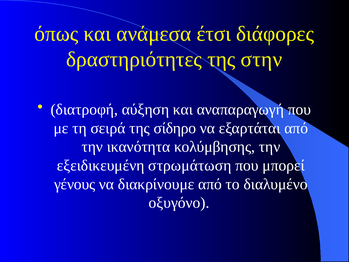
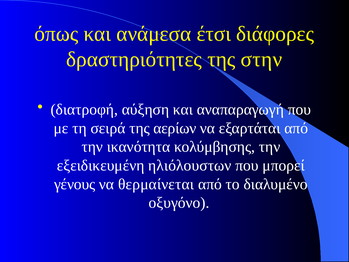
σίδηρο: σίδηρο -> αερίων (175, 128)
στρωμάτωση: στρωμάτωση -> ηλιόλουστων (190, 165)
διακρίνουμε: διακρίνουμε -> θερμαίνεται (156, 184)
